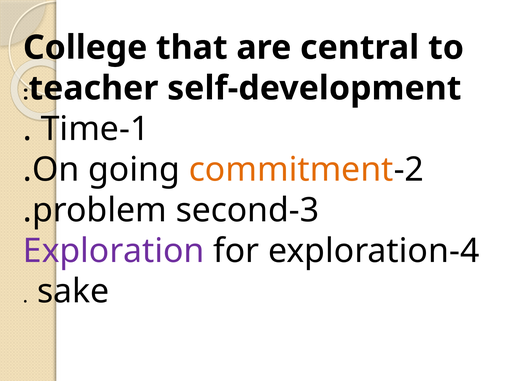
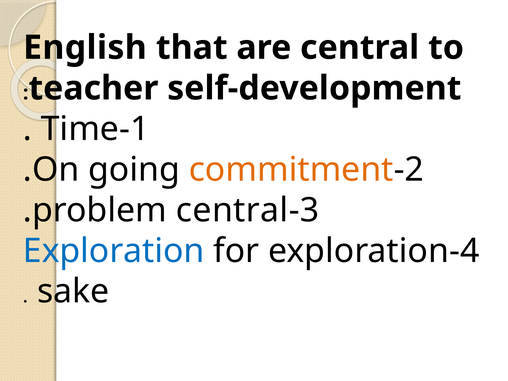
College: College -> English (85, 48)
second: second -> central (232, 210)
Exploration colour: purple -> blue (114, 251)
